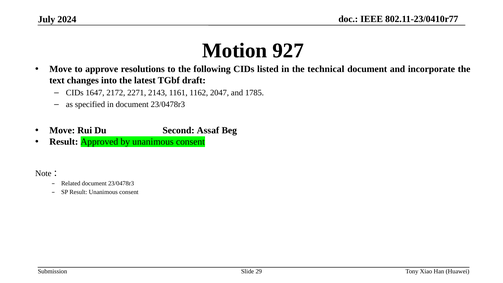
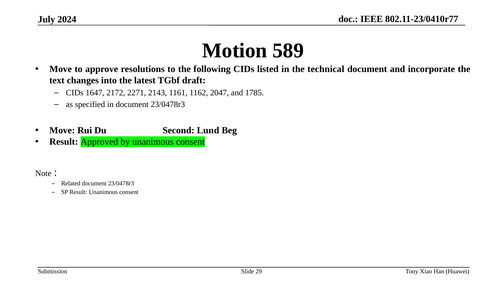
927: 927 -> 589 (288, 51)
Assaf: Assaf -> Lund (208, 130)
